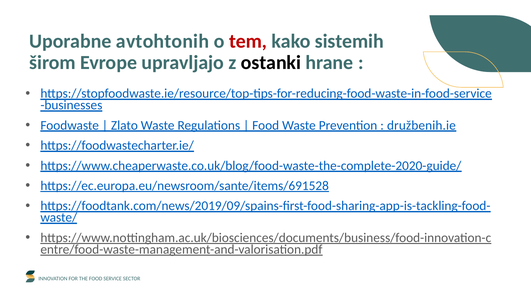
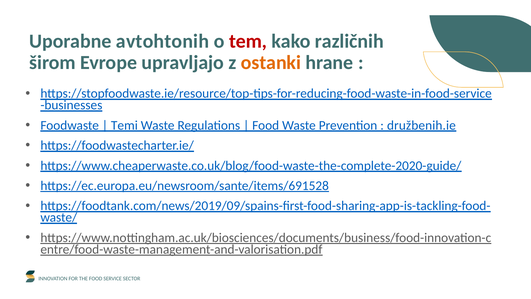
sistemih: sistemih -> različnih (349, 41)
ostanki colour: black -> orange (271, 63)
Zlato: Zlato -> Temi (124, 125)
